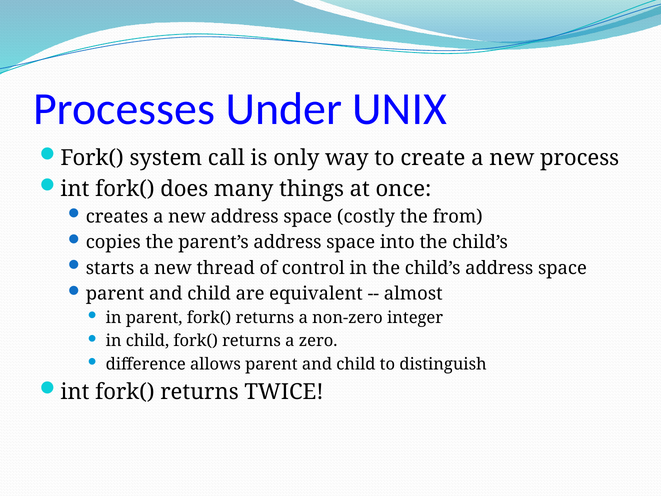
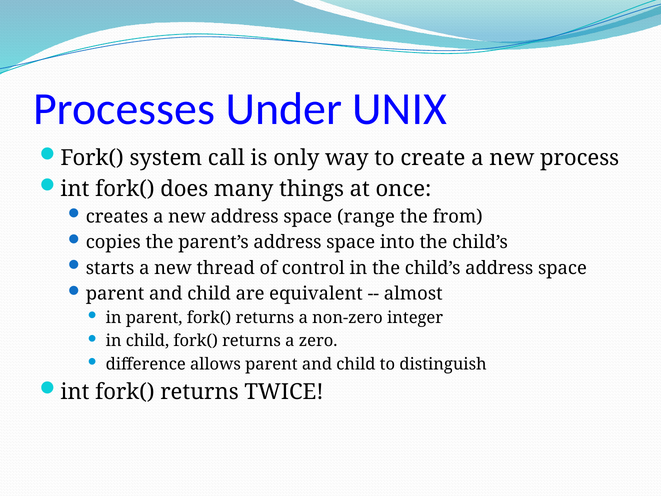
costly: costly -> range (366, 216)
